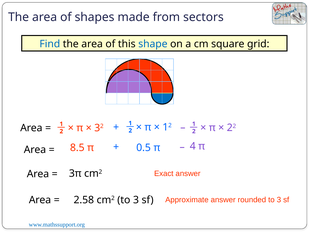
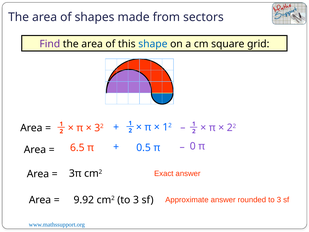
Find colour: blue -> purple (50, 44)
8.5: 8.5 -> 6.5 (77, 148)
4: 4 -> 0 (193, 146)
2.58: 2.58 -> 9.92 (84, 200)
